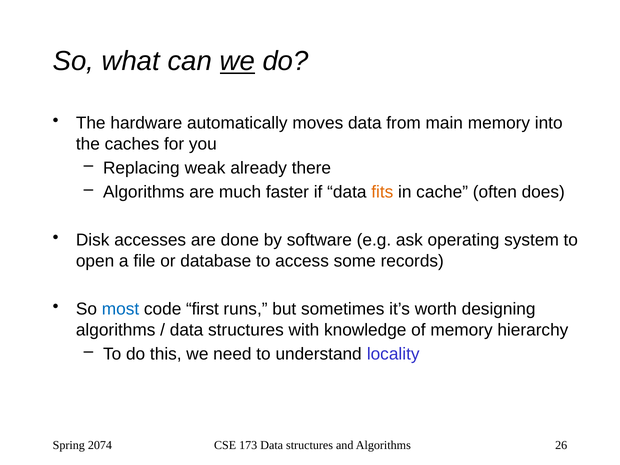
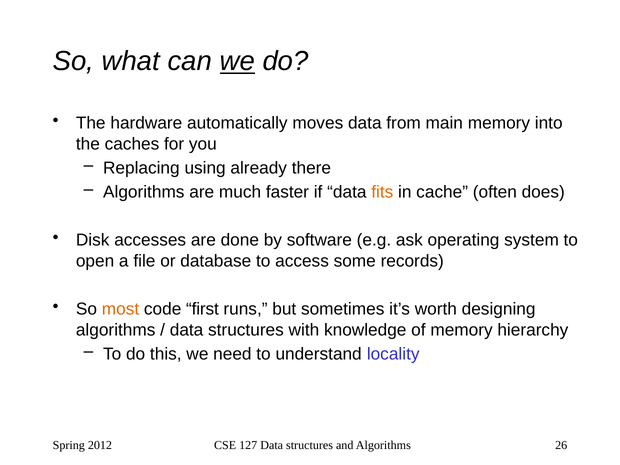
weak: weak -> using (205, 168)
most colour: blue -> orange (120, 309)
2074: 2074 -> 2012 (100, 445)
173: 173 -> 127 (248, 445)
